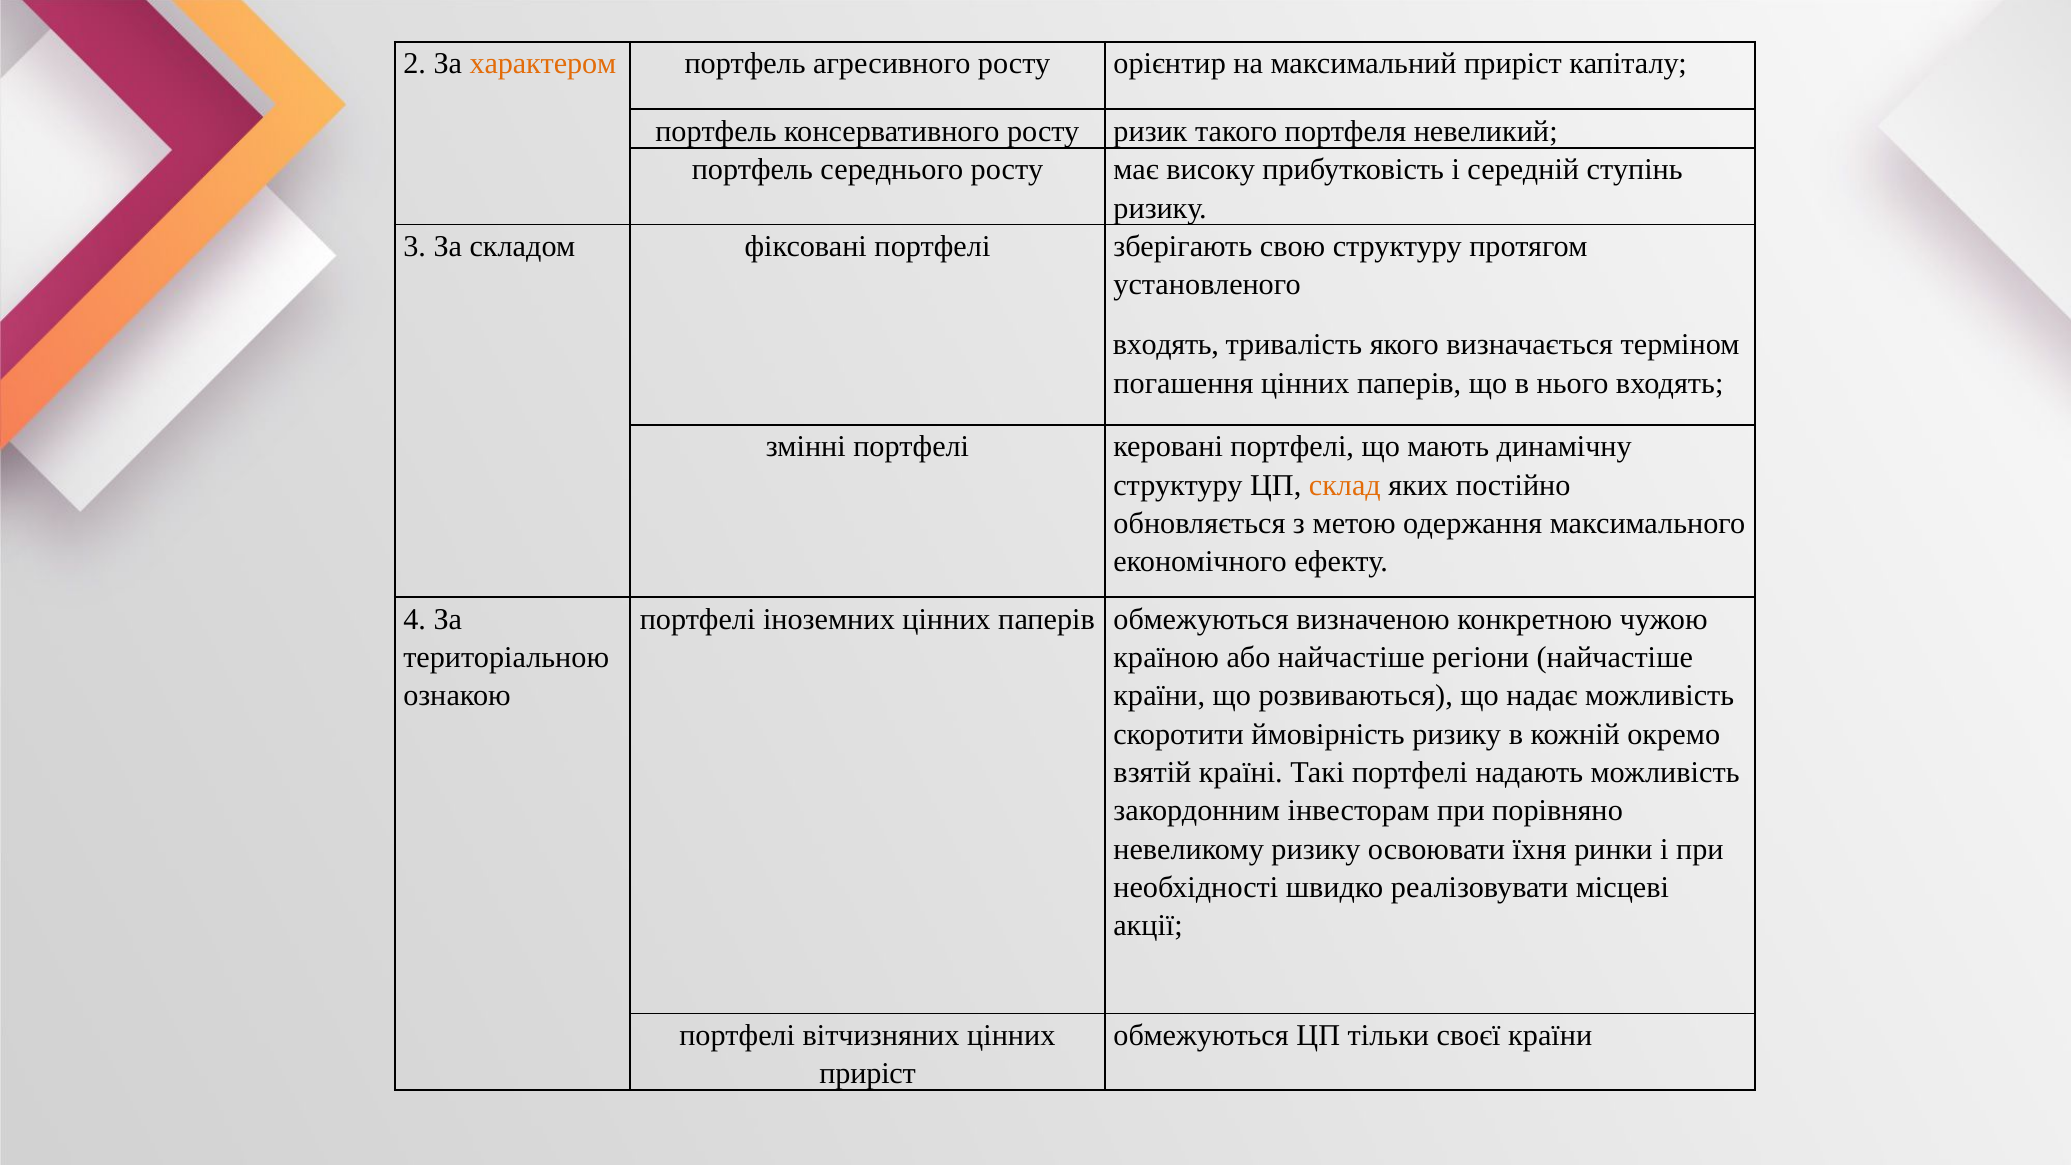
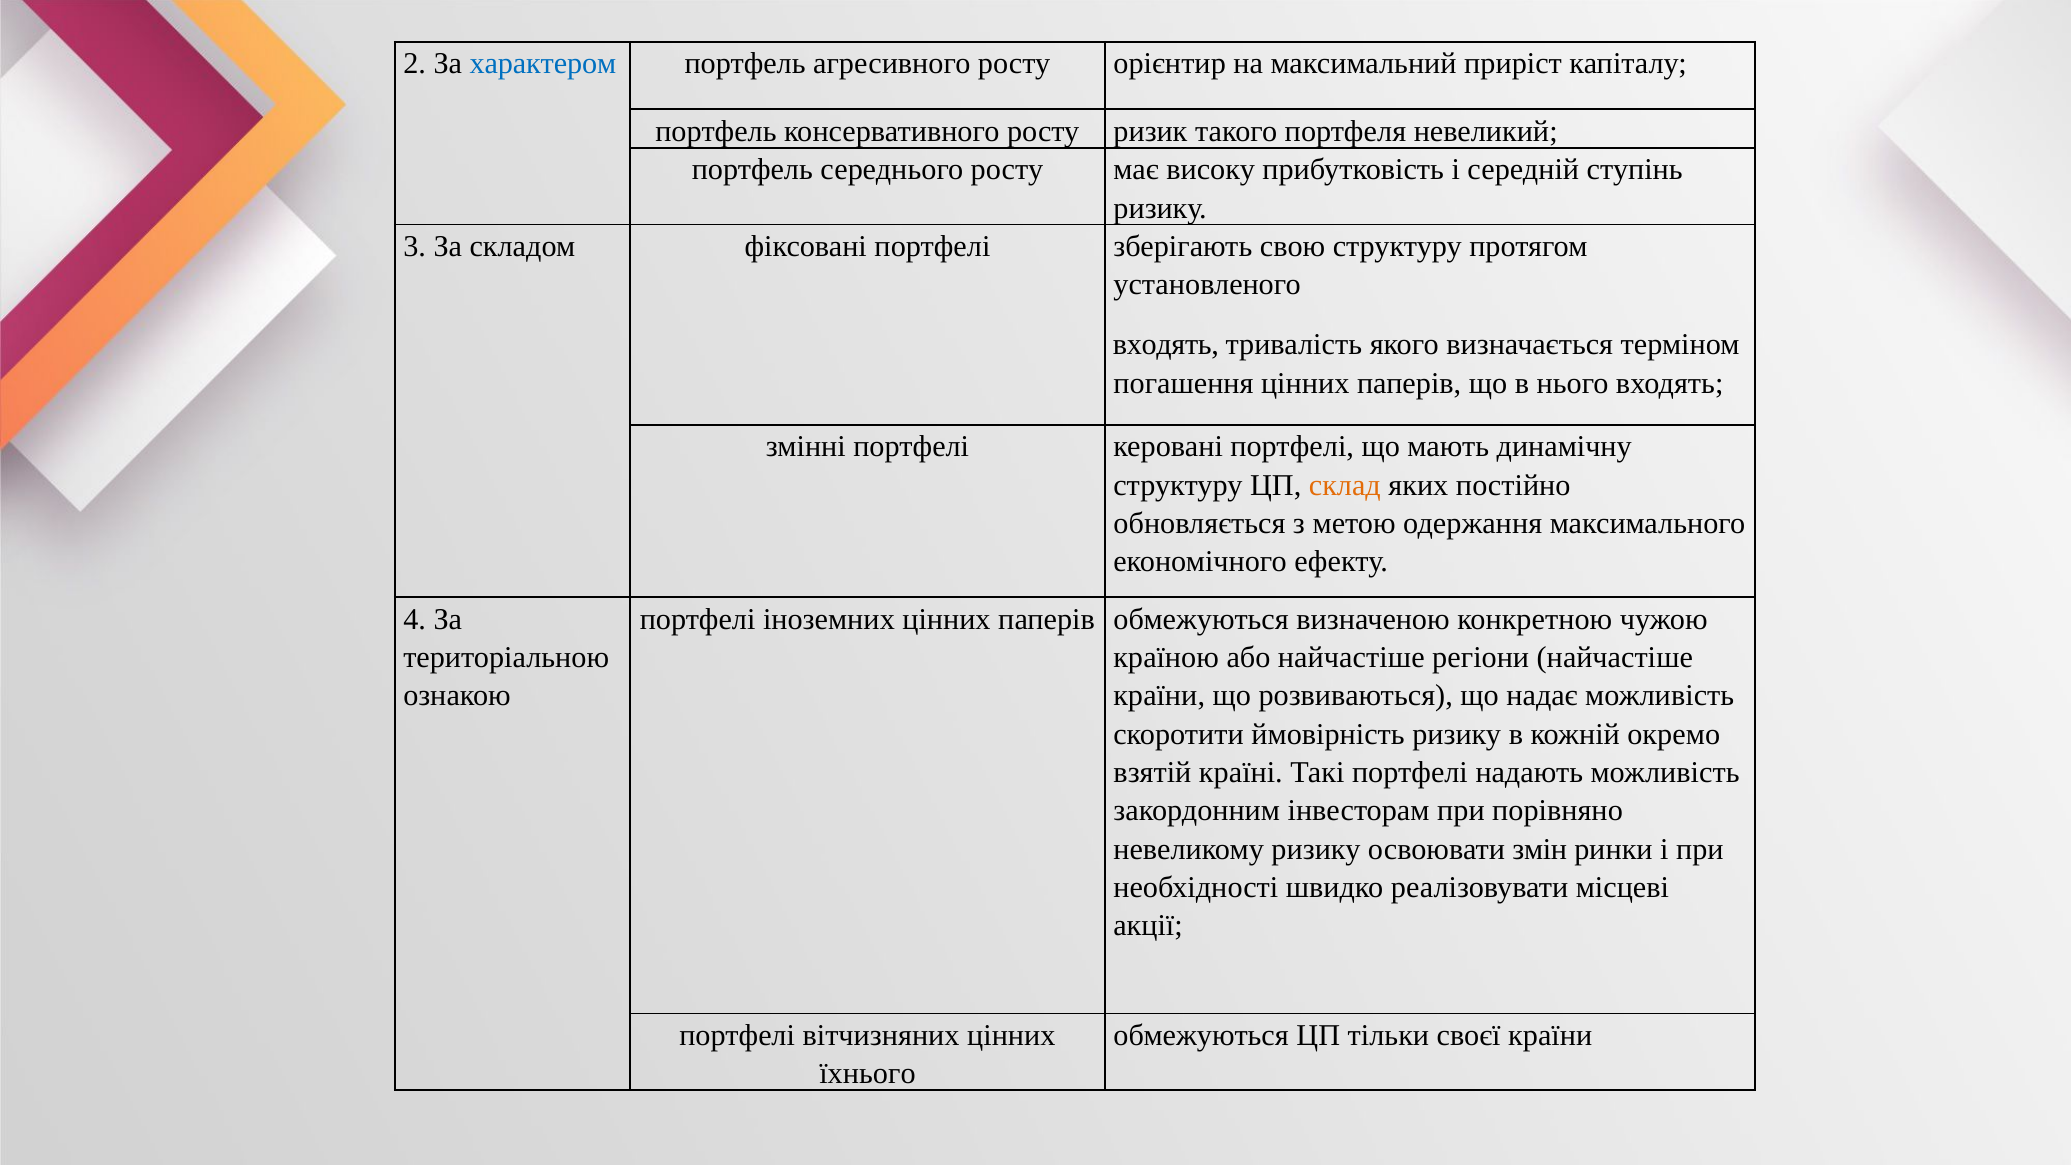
характером colour: orange -> blue (543, 64)
їхня: їхня -> змін (1540, 849)
приріст: приріст -> їхнього (868, 1074)
